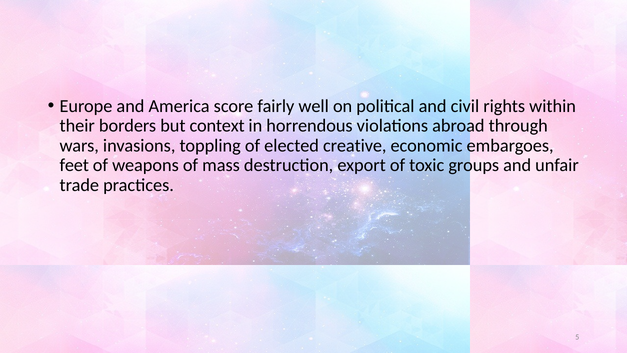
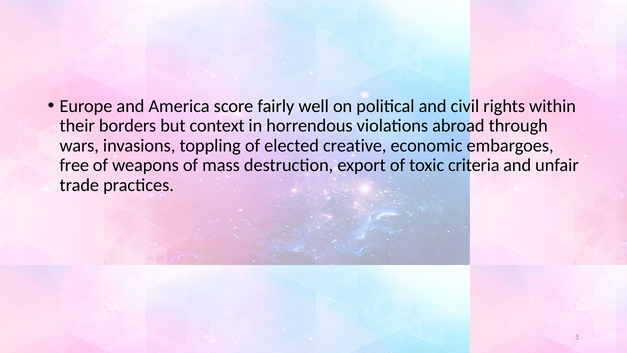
feet: feet -> free (74, 165)
groups: groups -> criteria (474, 165)
